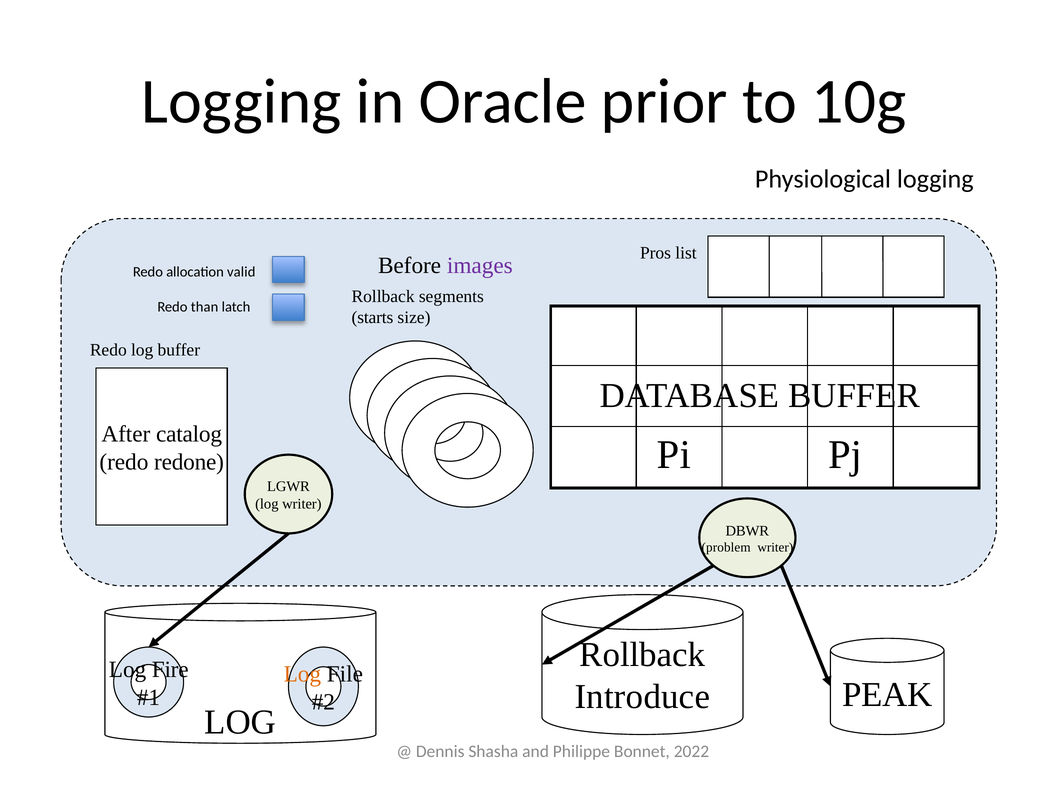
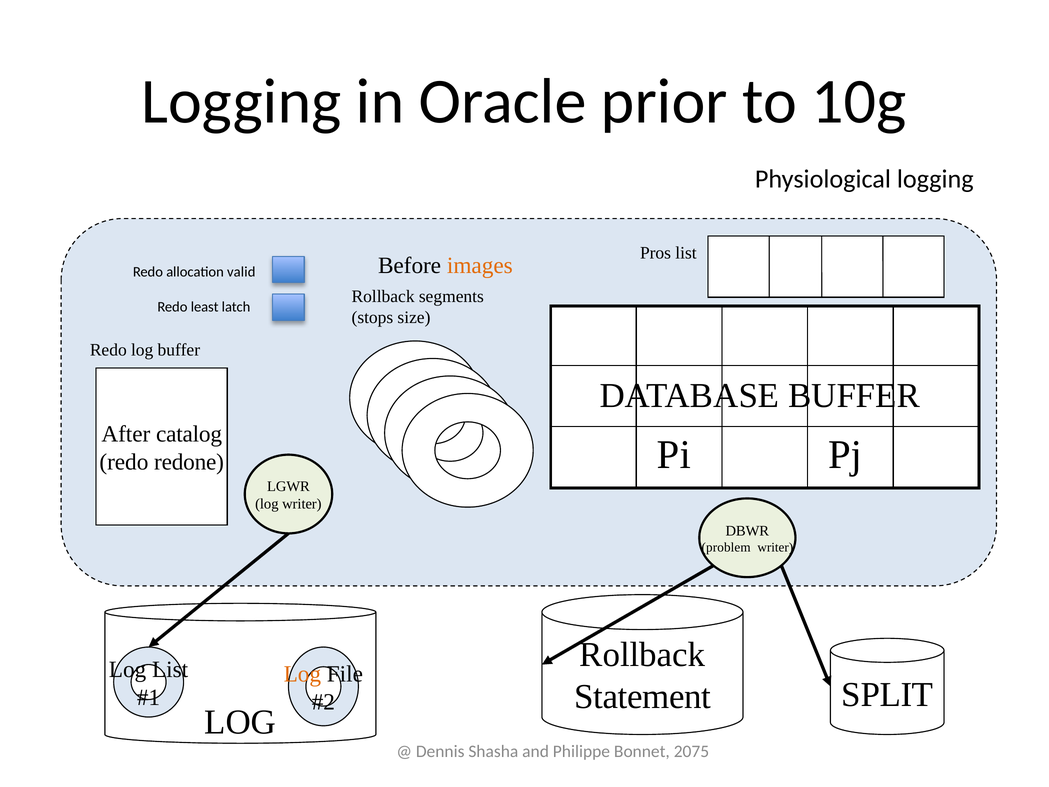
images colour: purple -> orange (480, 266)
than: than -> least (205, 307)
starts: starts -> stops (372, 318)
Log Fire: Fire -> List (170, 669)
PEAK: PEAK -> SPLIT (887, 695)
Introduce: Introduce -> Statement (643, 696)
2022: 2022 -> 2075 (691, 751)
